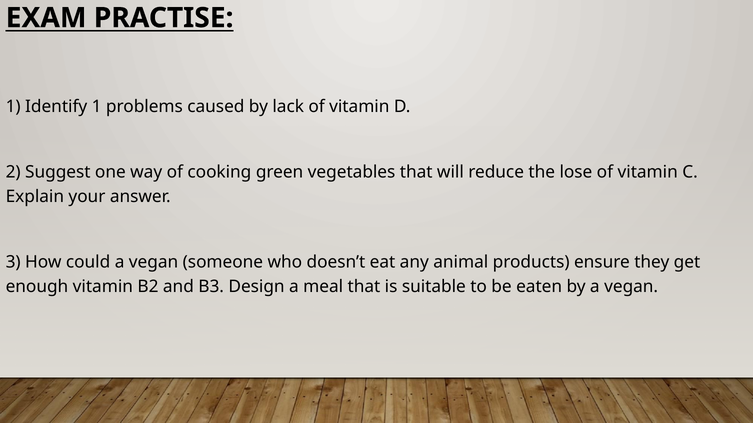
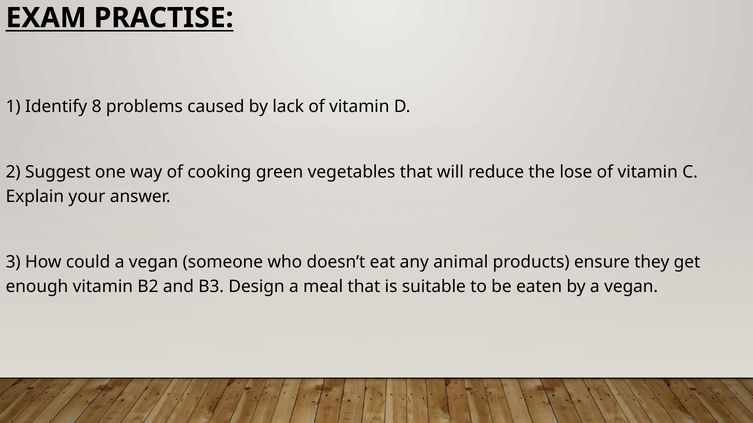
Identify 1: 1 -> 8 (97, 107)
